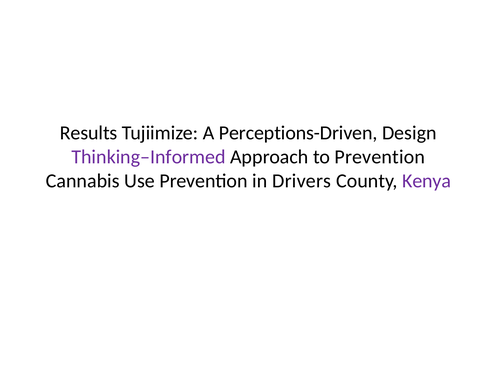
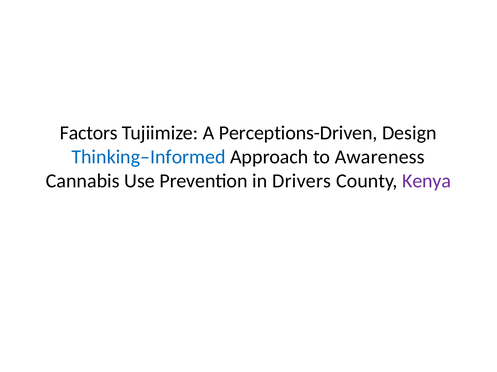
Results: Results -> Factors (89, 133)
Thinking–Informed colour: purple -> blue (149, 157)
to Prevention: Prevention -> Awareness (380, 157)
